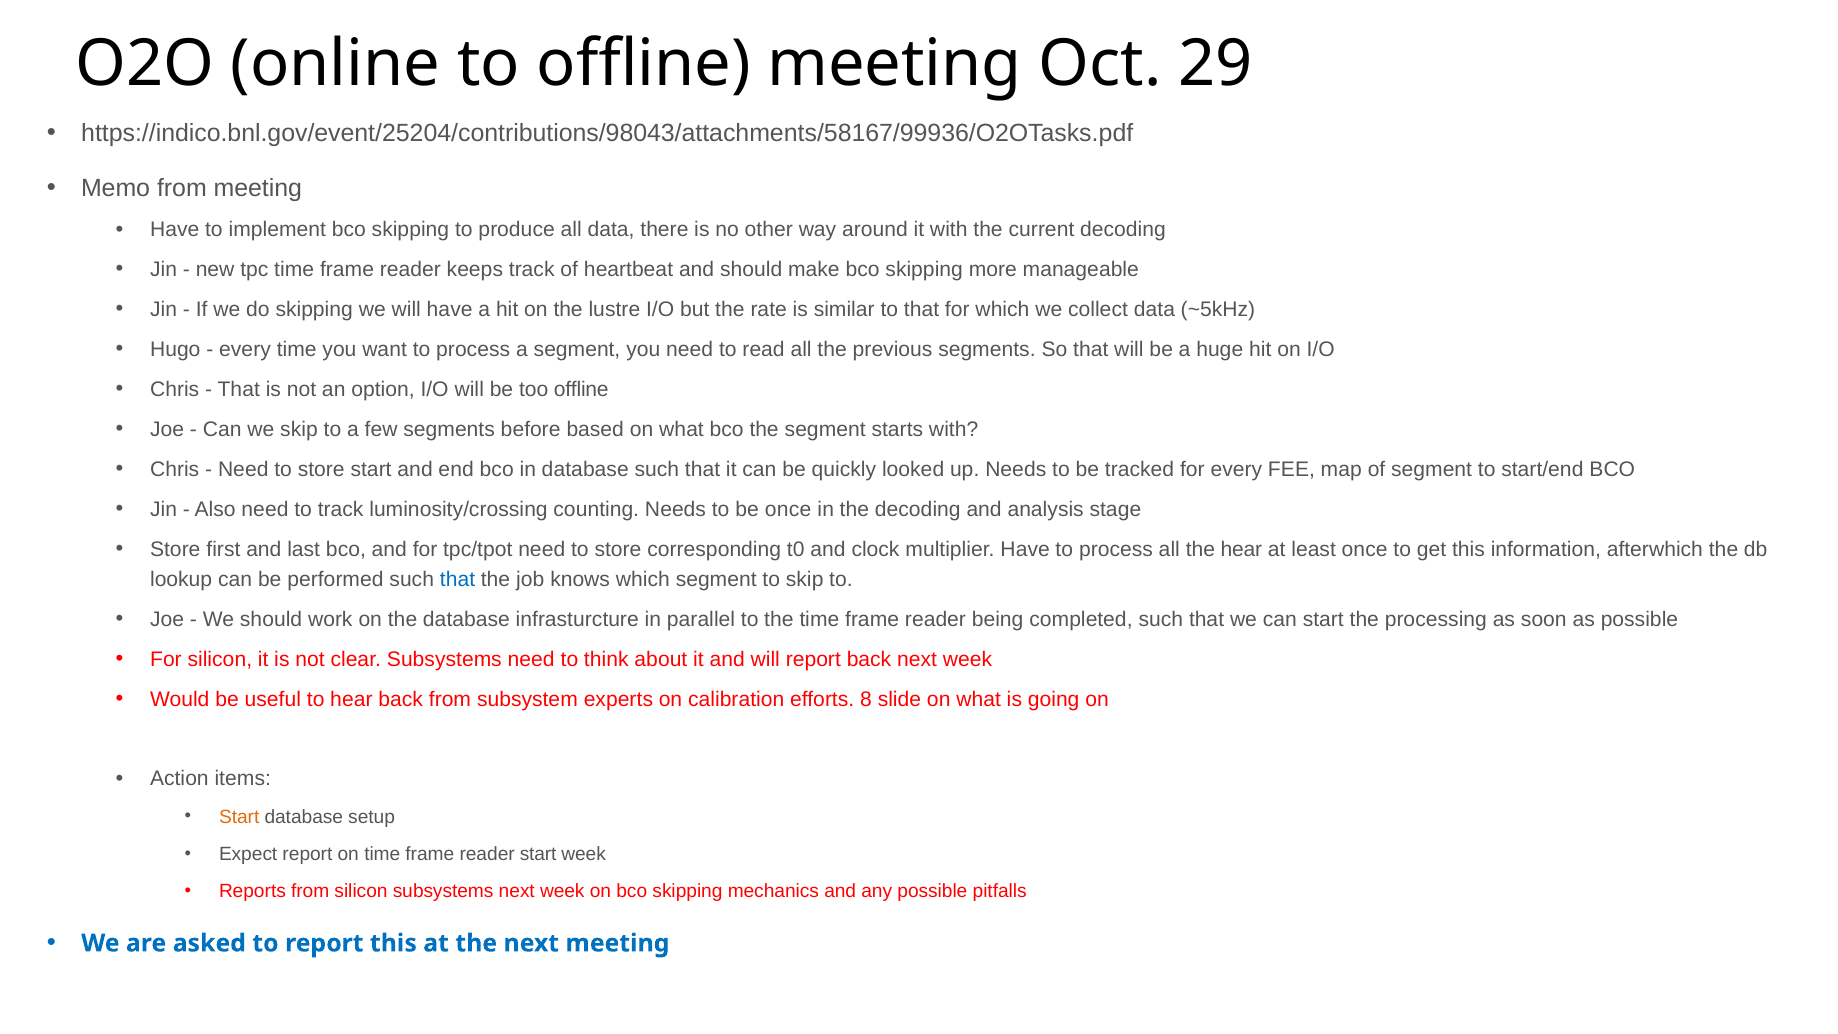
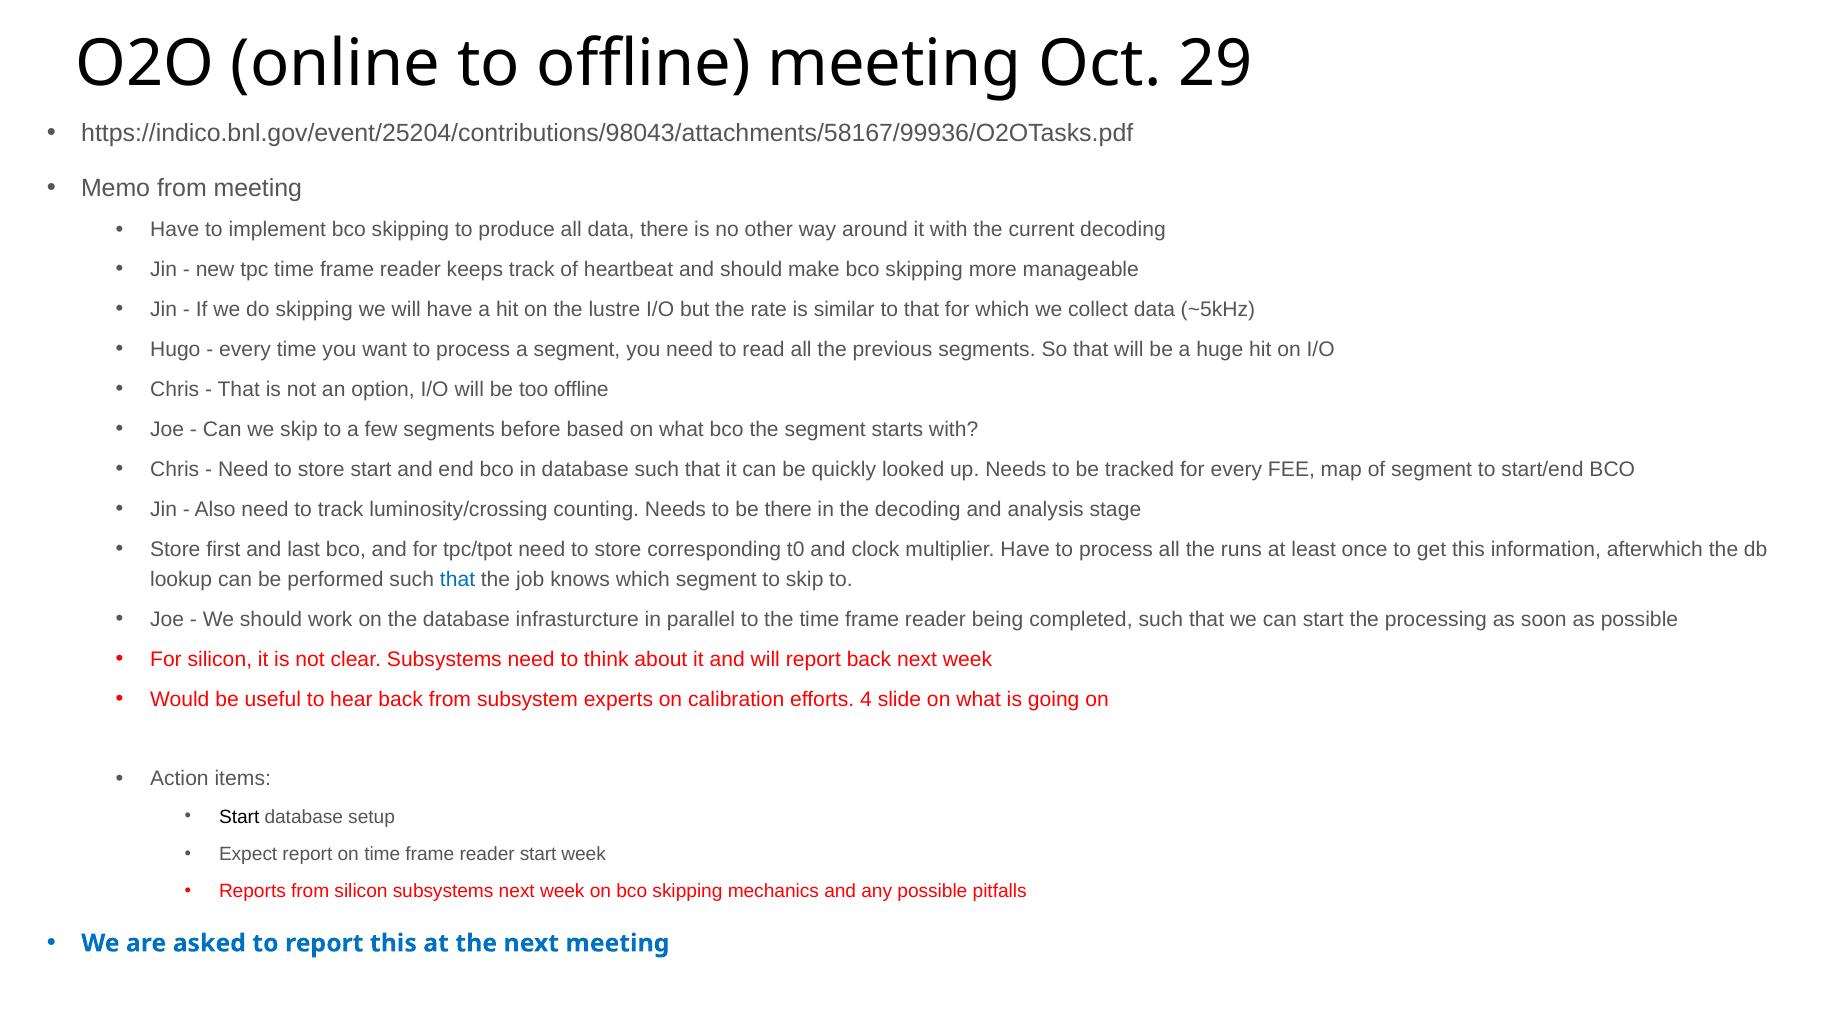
be once: once -> there (788, 509)
the hear: hear -> runs (1241, 549)
8: 8 -> 4 (866, 699)
Start colour: orange -> black (239, 817)
